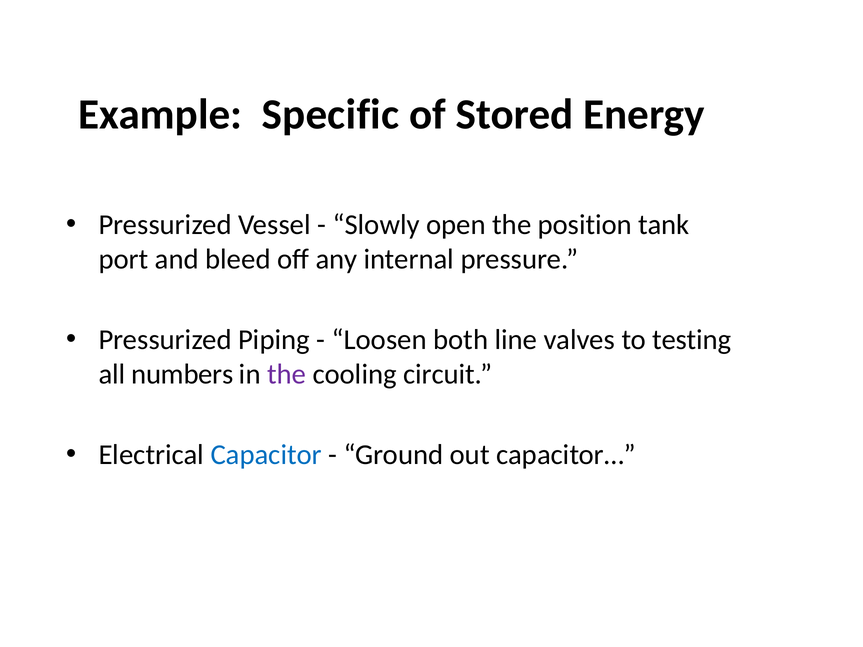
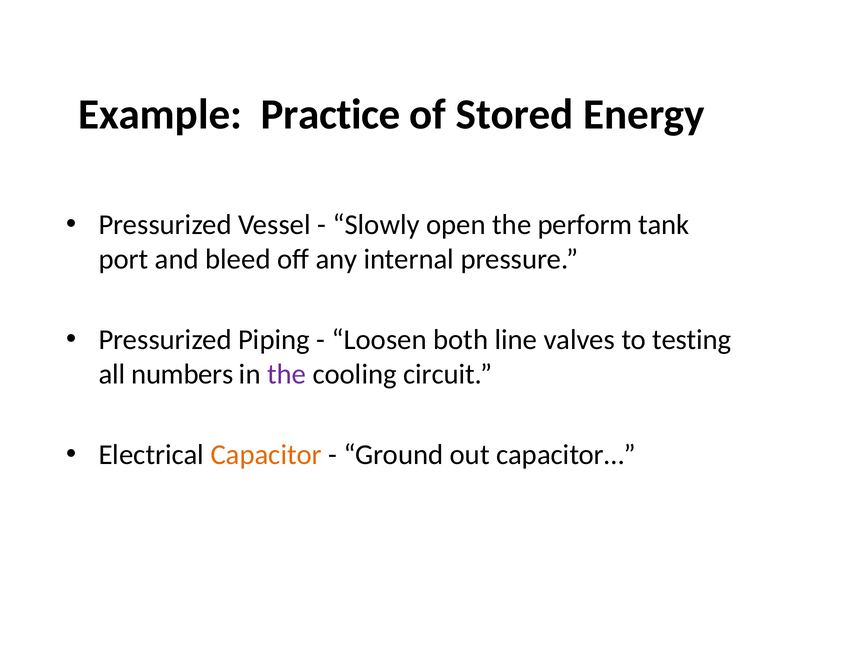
Specific: Specific -> Practice (331, 114)
position: position -> perform (585, 225)
Capacitor colour: blue -> orange (266, 455)
